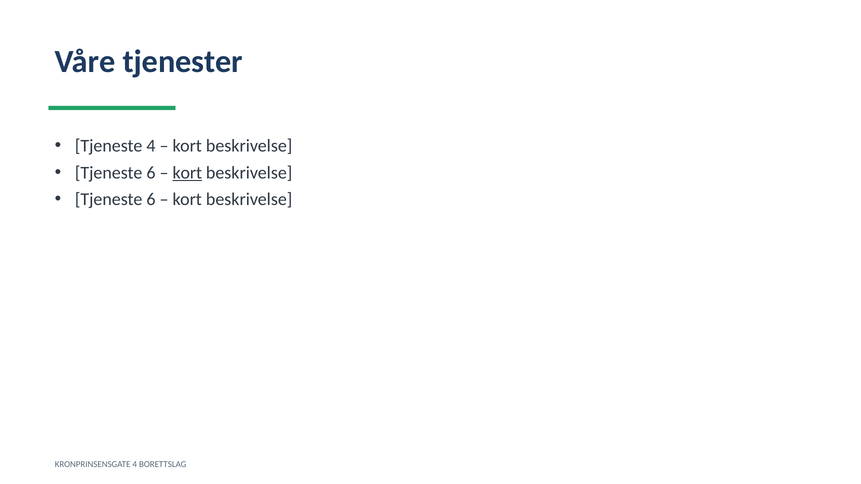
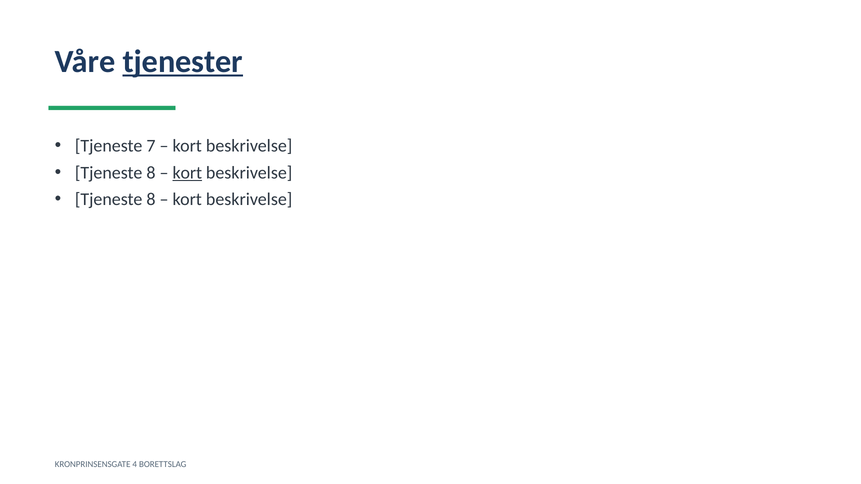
tjenester underline: none -> present (183, 61)
Tjeneste 4: 4 -> 7 (151, 146)
6: 6 -> 8 (151, 173)
6: 6 -> 8 (151, 200)
